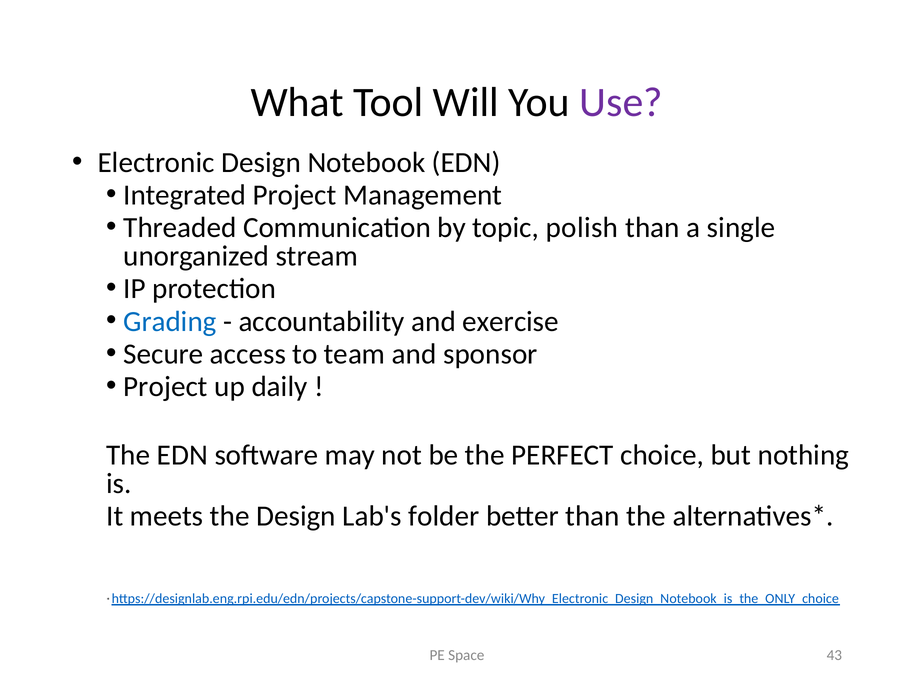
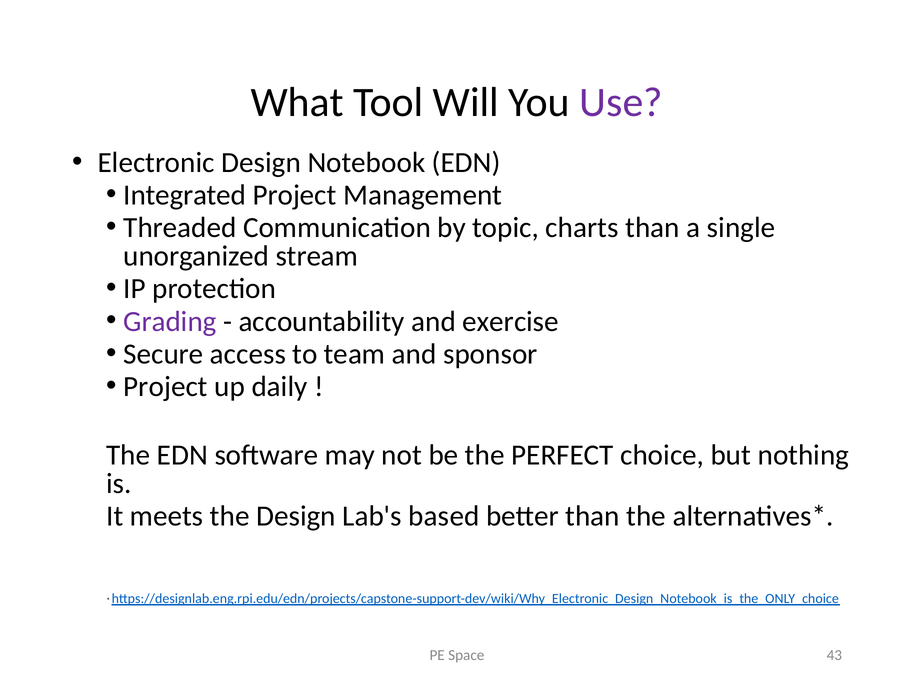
polish: polish -> charts (582, 228)
Grading colour: blue -> purple (170, 321)
folder: folder -> based (444, 516)
